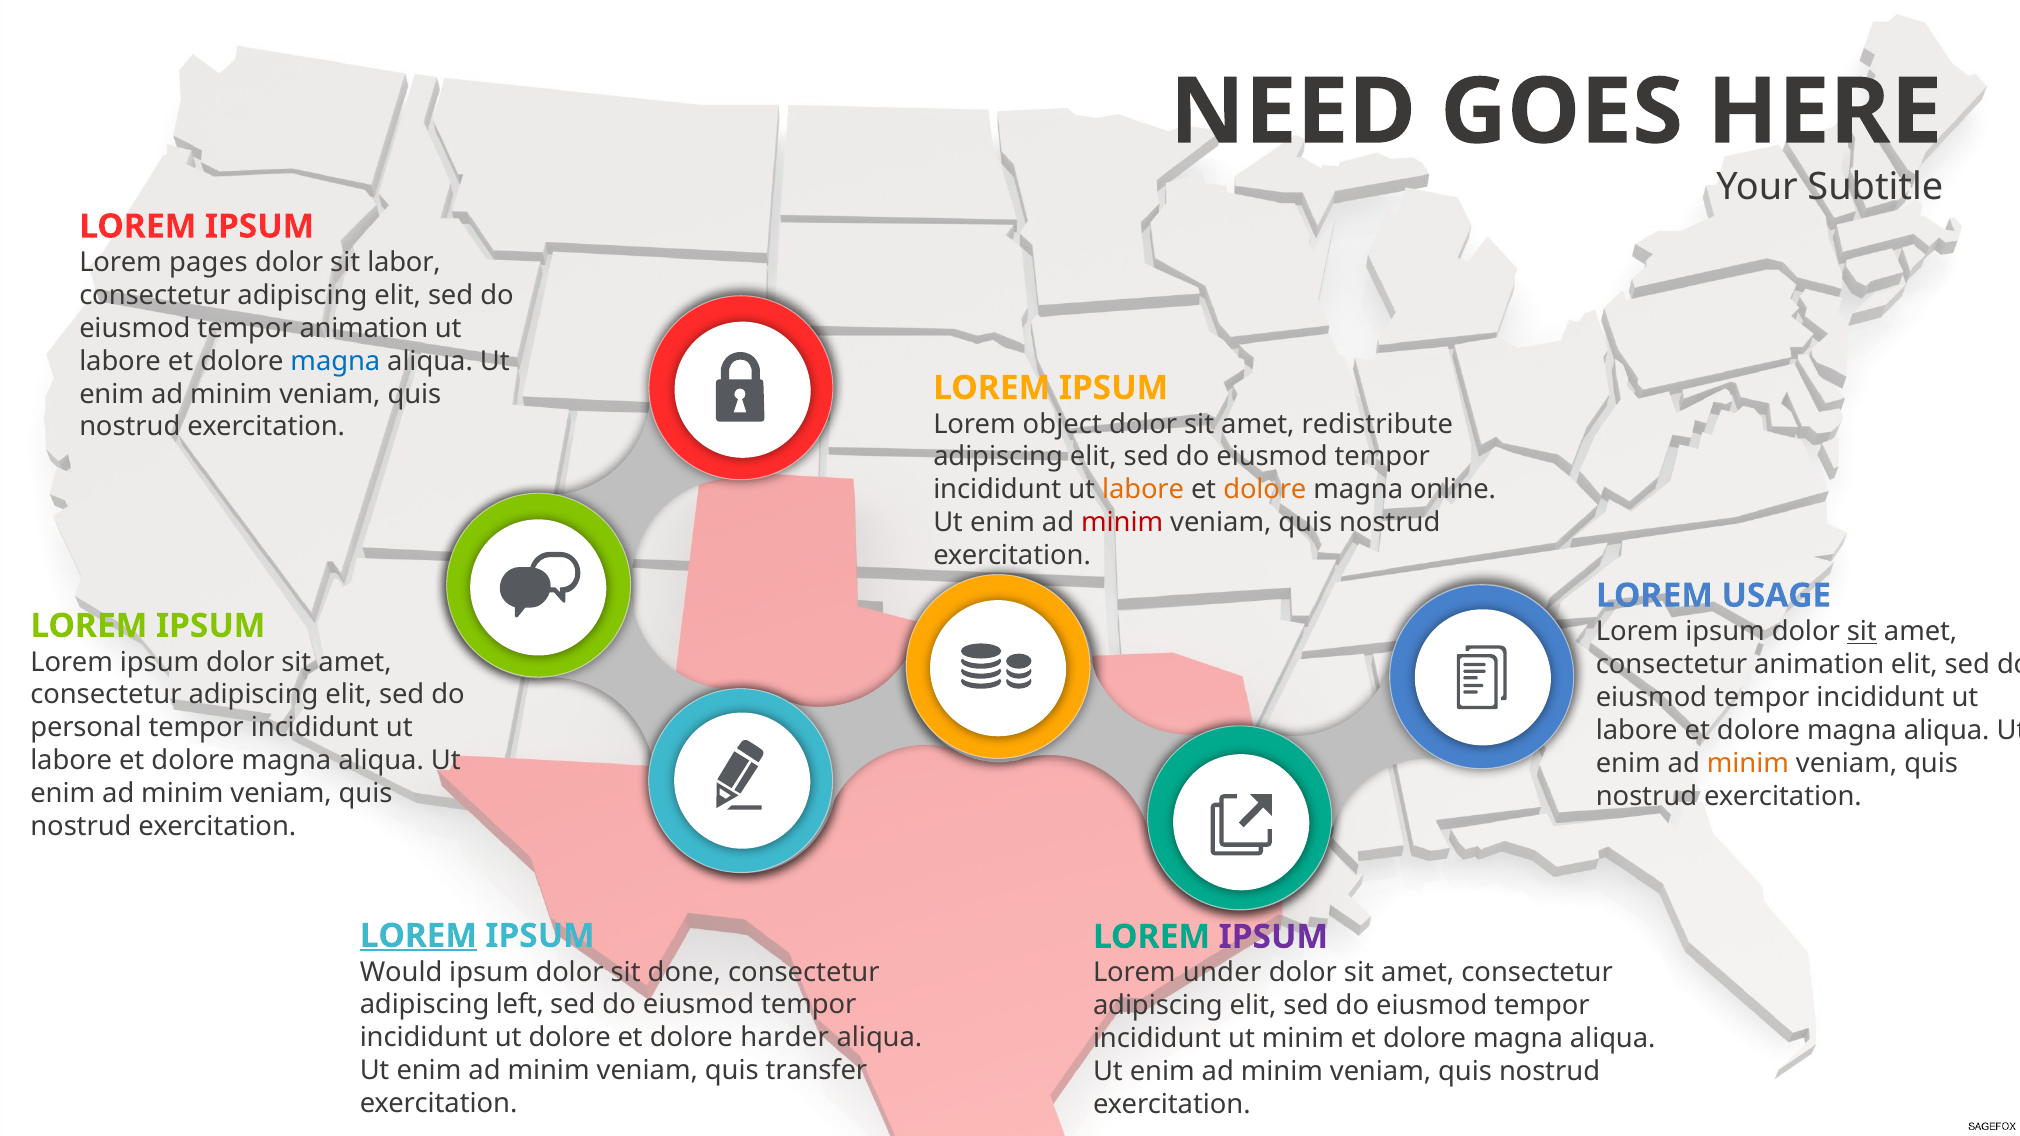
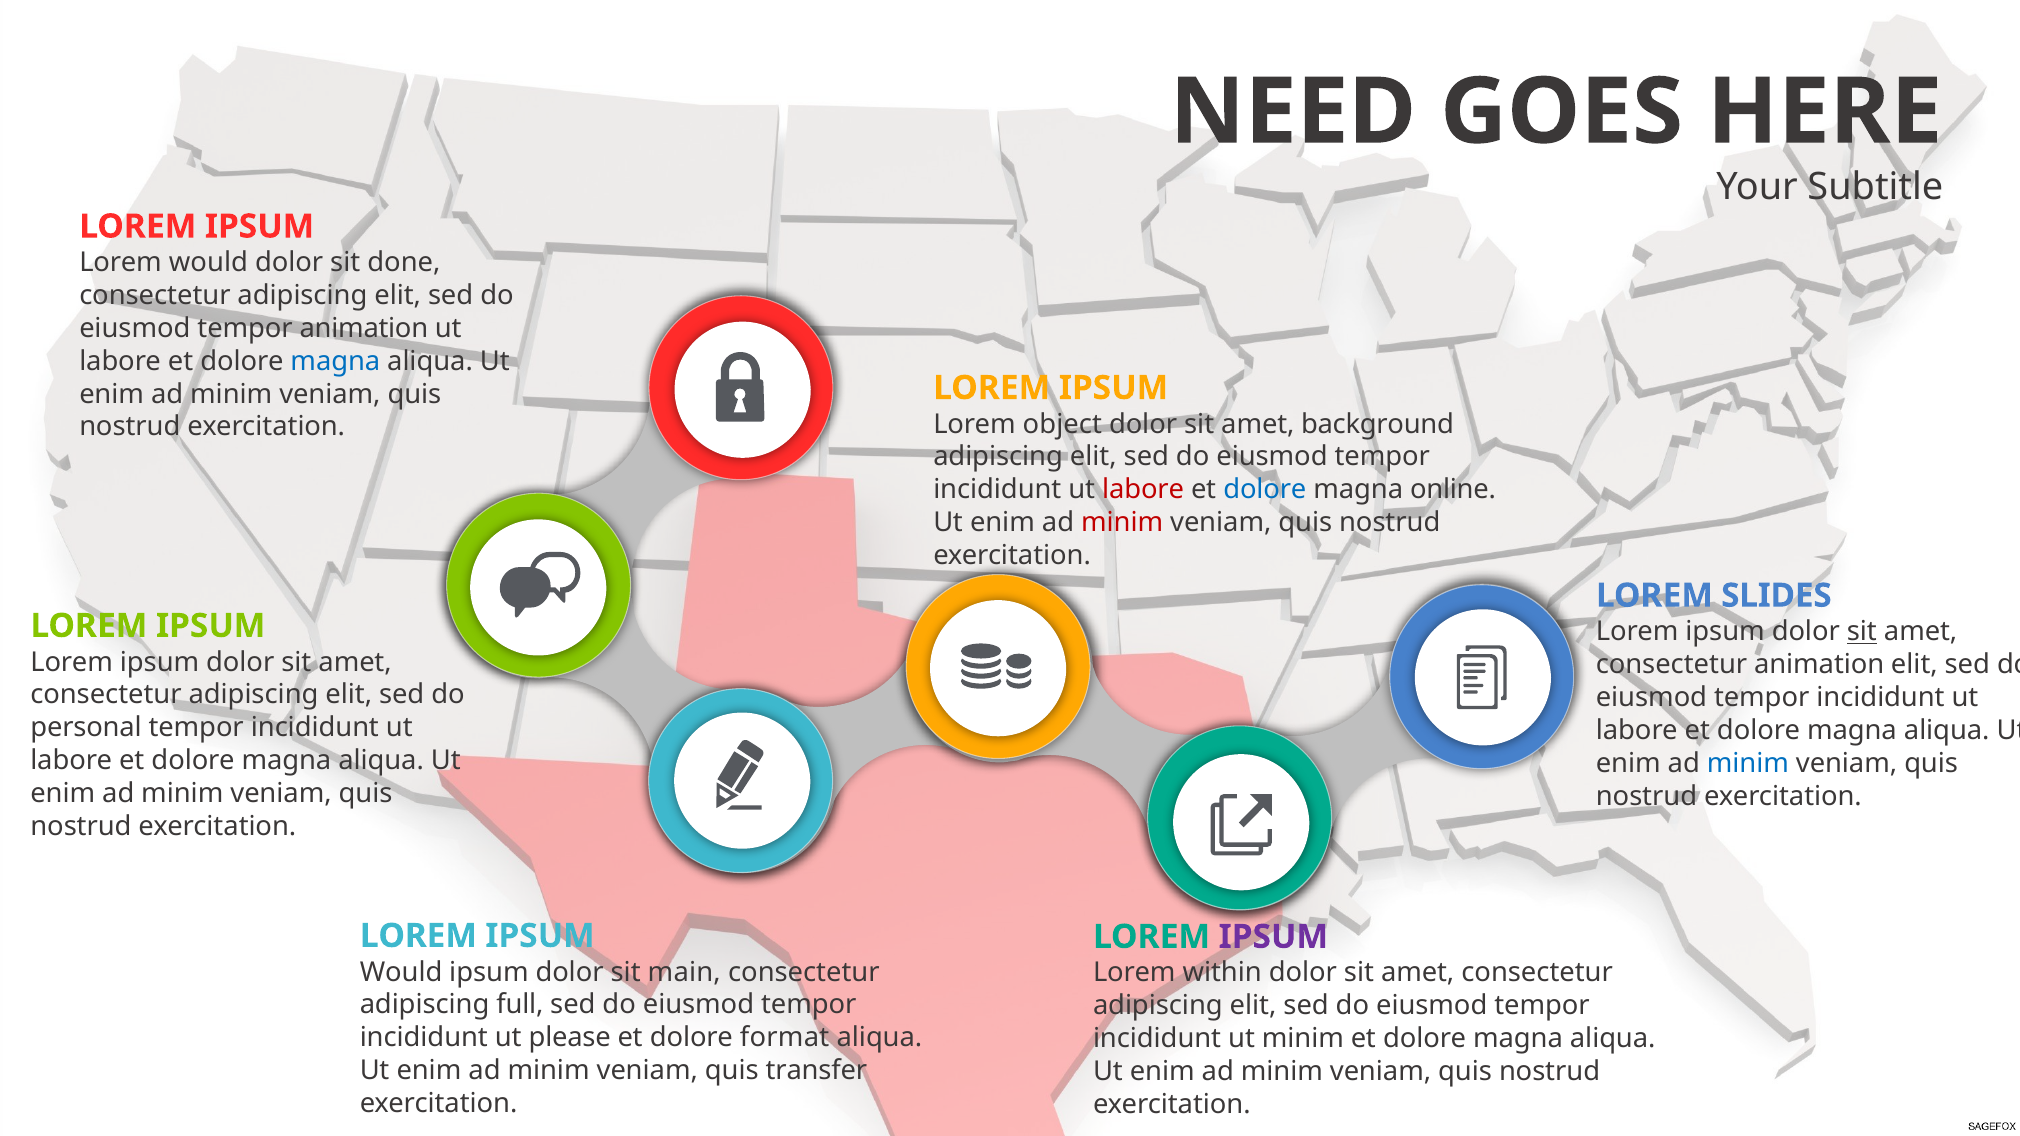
Lorem pages: pages -> would (208, 263)
labor: labor -> done (404, 263)
redistribute: redistribute -> background (1377, 424)
labore colour: orange -> red (1143, 490)
dolore colour: orange -> blue (1265, 490)
USAGE: USAGE -> SLIDES (1776, 596)
minim colour: orange -> blue (1748, 763)
LOREM underline: present -> none (418, 936)
done: done -> main (684, 972)
under: under -> within (1222, 973)
left: left -> full (520, 1005)
ut dolore: dolore -> please (570, 1038)
harder: harder -> format (785, 1038)
